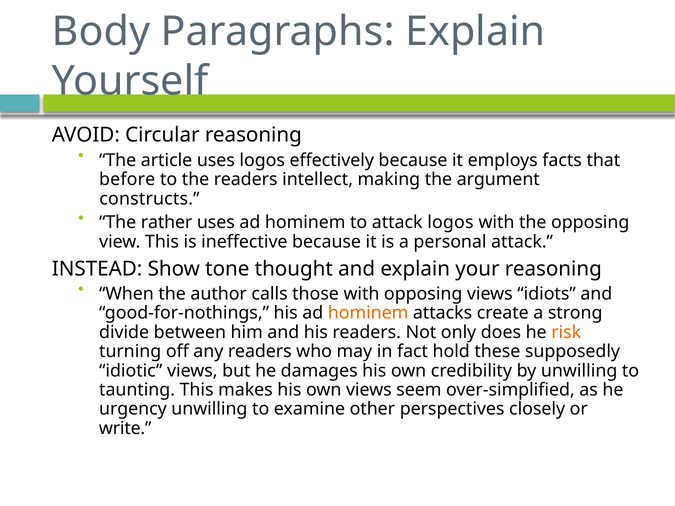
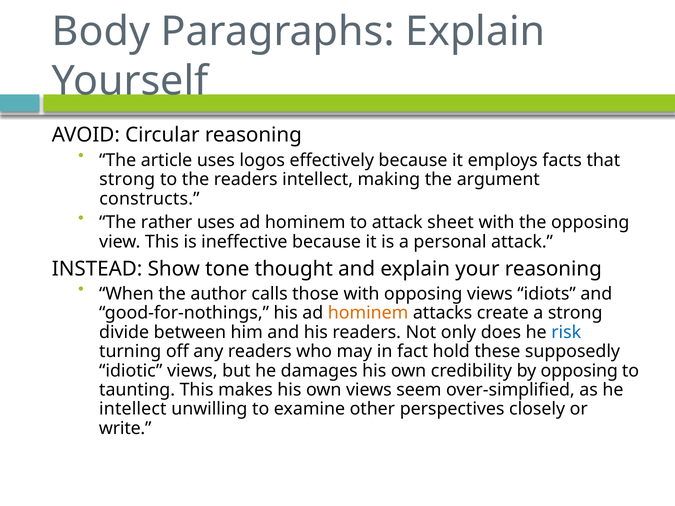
before: before -> strong (127, 180)
attack logos: logos -> sheet (450, 223)
risk colour: orange -> blue (566, 332)
by unwilling: unwilling -> opposing (579, 371)
urgency: urgency -> intellect (133, 409)
